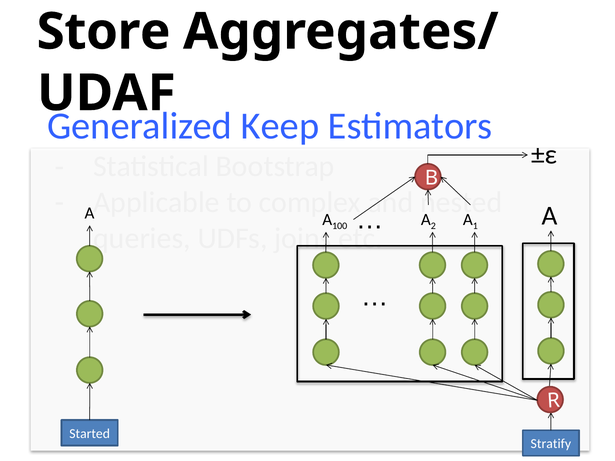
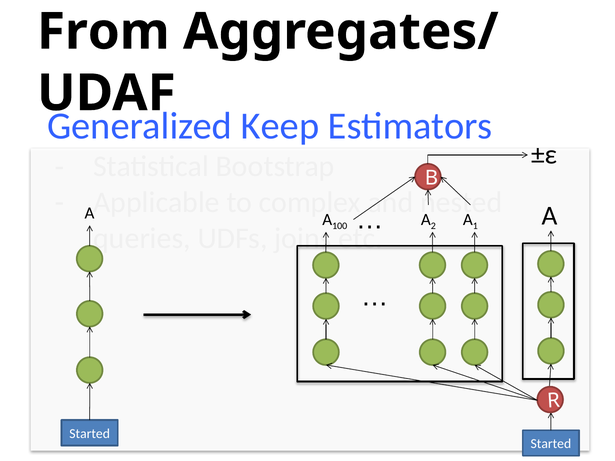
Store: Store -> From (103, 32)
Stratify: Stratify -> Started (551, 444)
